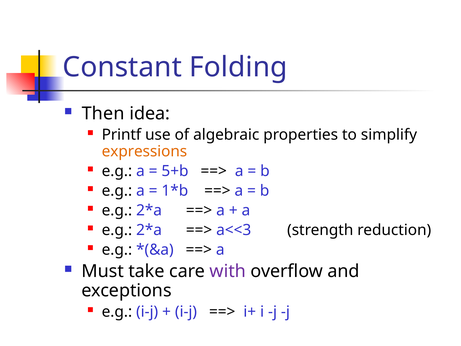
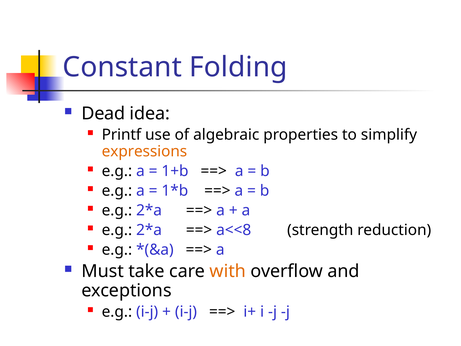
Then: Then -> Dead (103, 114)
5+b: 5+b -> 1+b (175, 171)
a<<3: a<<3 -> a<<8 (234, 230)
with colour: purple -> orange (228, 271)
